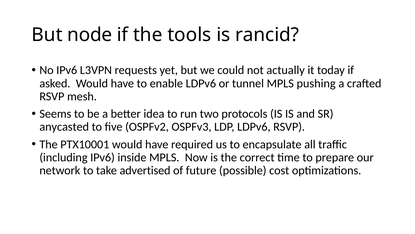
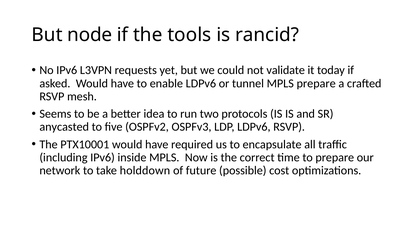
actually: actually -> validate (286, 70)
MPLS pushing: pushing -> prepare (316, 83)
advertised: advertised -> holddown (145, 170)
